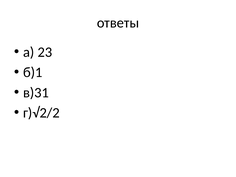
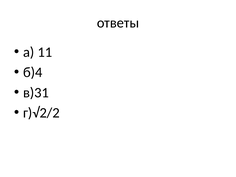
23: 23 -> 11 (45, 52)
б)1: б)1 -> б)4 (33, 72)
